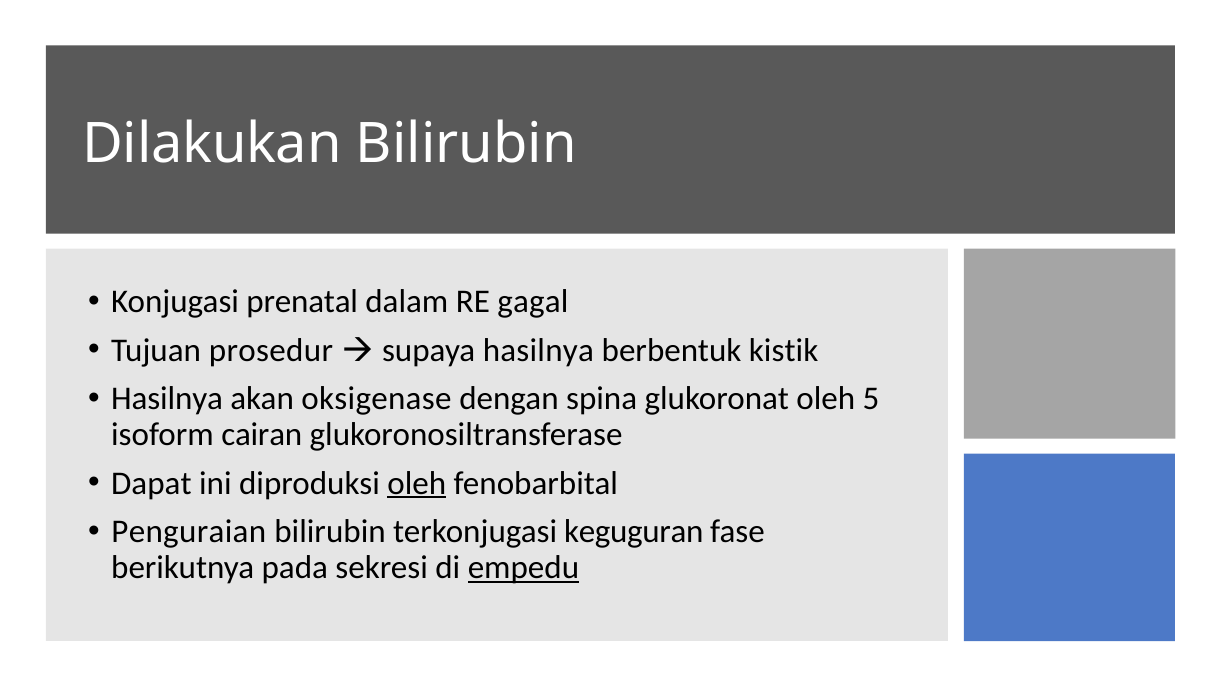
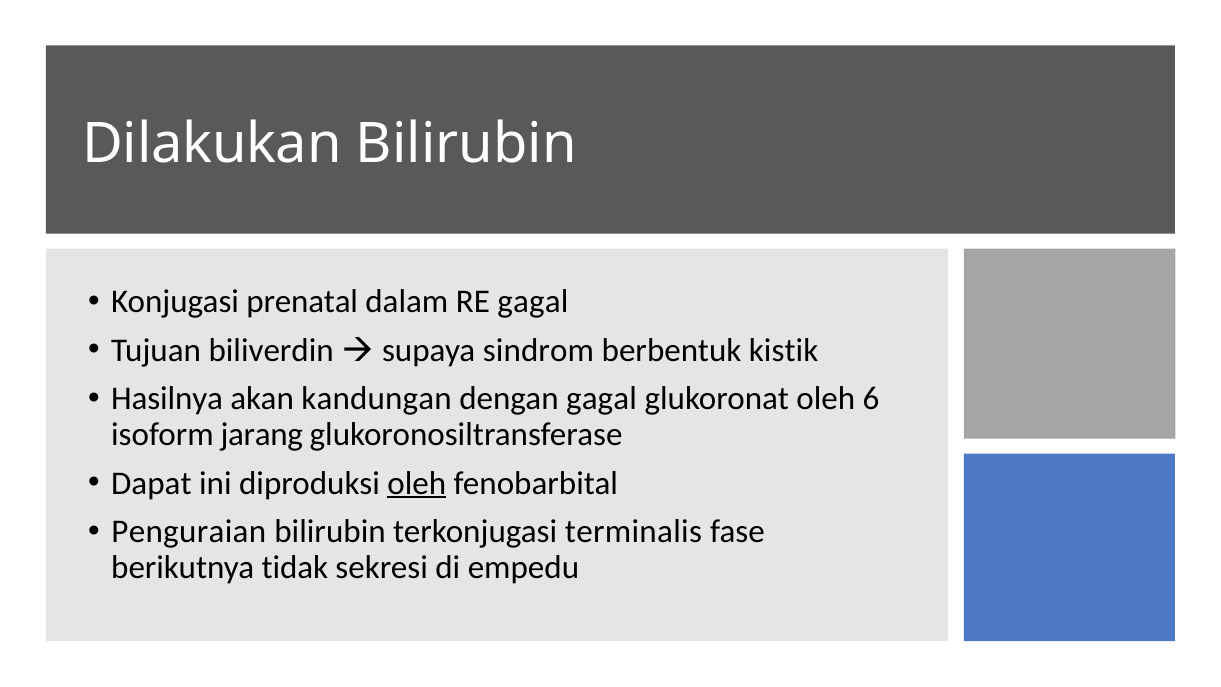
prosedur: prosedur -> biliverdin (271, 350)
supaya hasilnya: hasilnya -> sindrom (538, 350)
oksigenase: oksigenase -> kandungan (377, 399)
dengan spina: spina -> gagal (602, 399)
5: 5 -> 6 (871, 399)
cairan: cairan -> jarang (262, 435)
keguguran: keguguran -> terminalis (633, 532)
pada: pada -> tidak (295, 567)
empedu underline: present -> none (523, 567)
